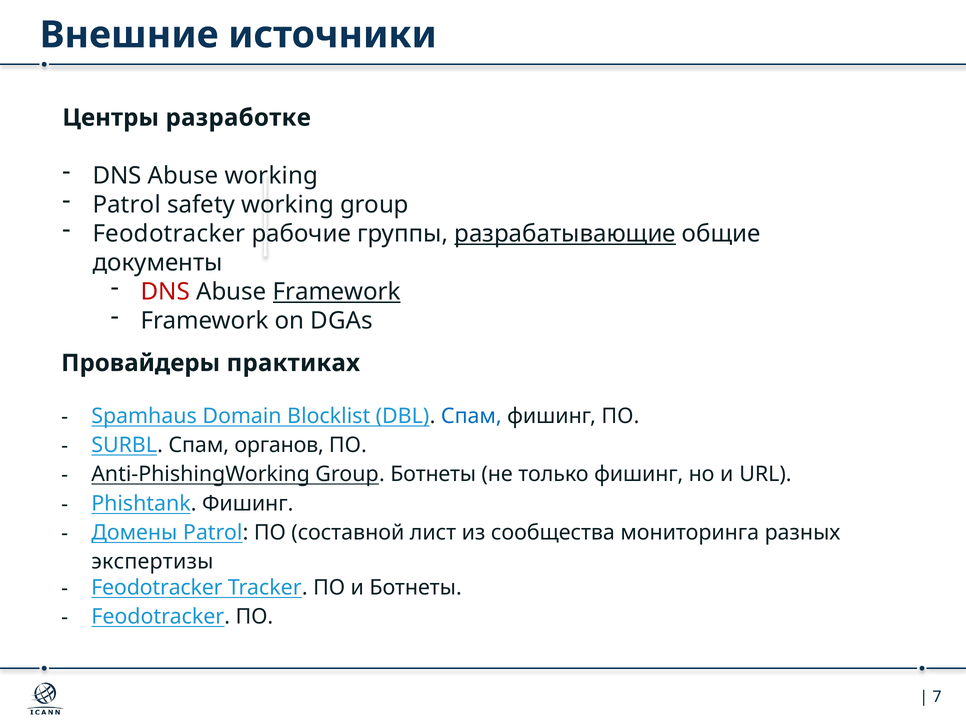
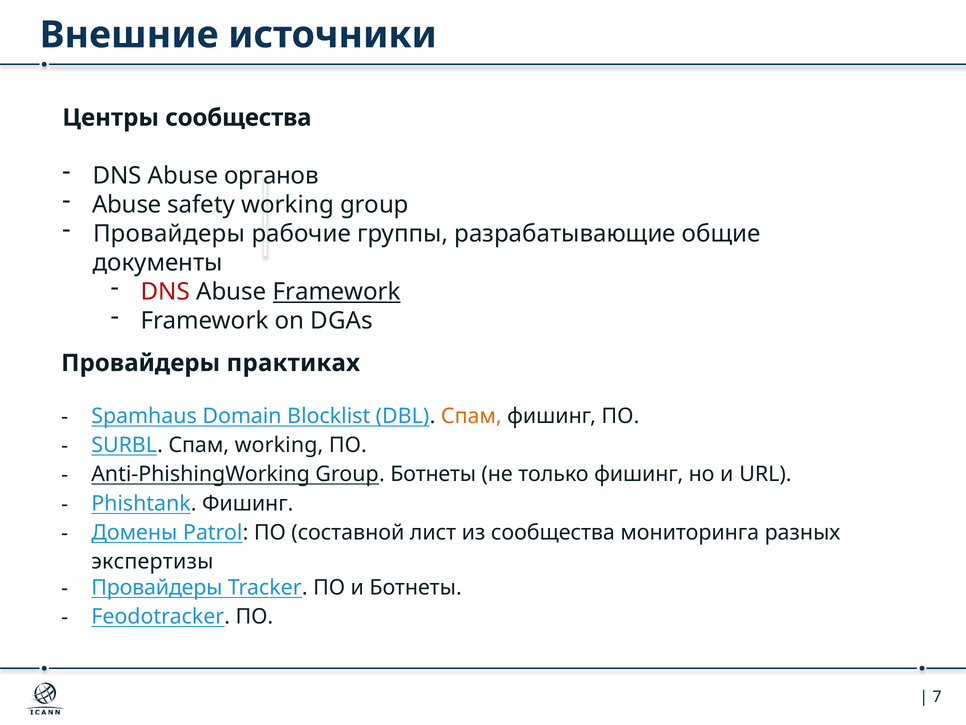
Центры разработке: разработке -> сообщества (238, 118)
Abuse working: working -> органов (271, 176)
Patrol: Patrol -> Abuse (127, 205)
Feodotracker: Feodotracker -> Провайдеры (169, 234)
разрабатывающие underline: present -> none (565, 234)
Спам colour: blue -> orange (471, 416)
Спам органов: органов -> working (279, 445)
Feodotracker: Feodotracker -> Провайдеры (157, 587)
